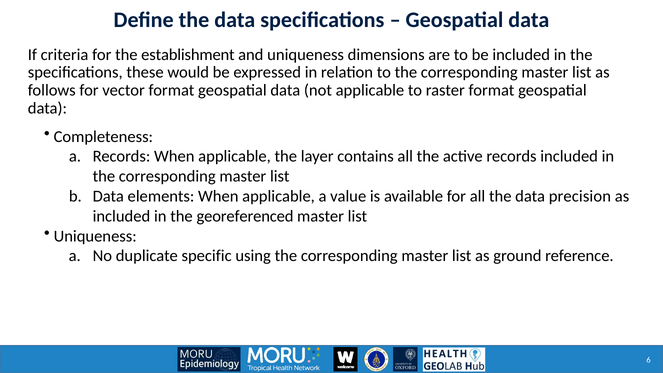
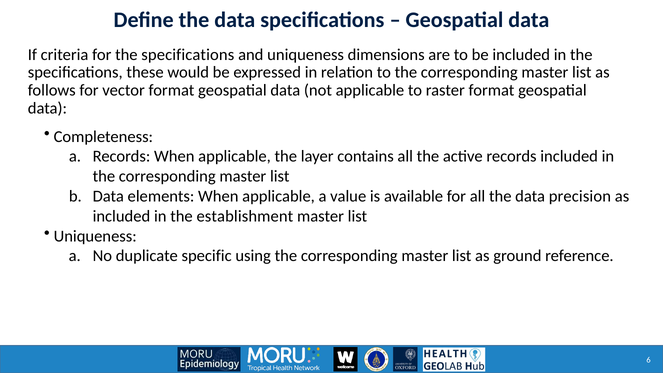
for the establishment: establishment -> specifications (188, 55)
georeferenced: georeferenced -> establishment (245, 216)
